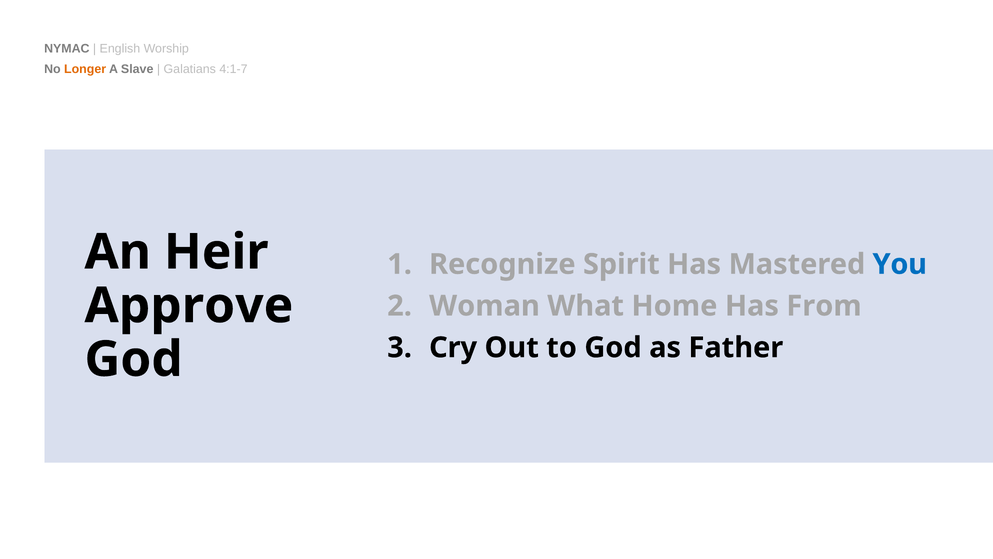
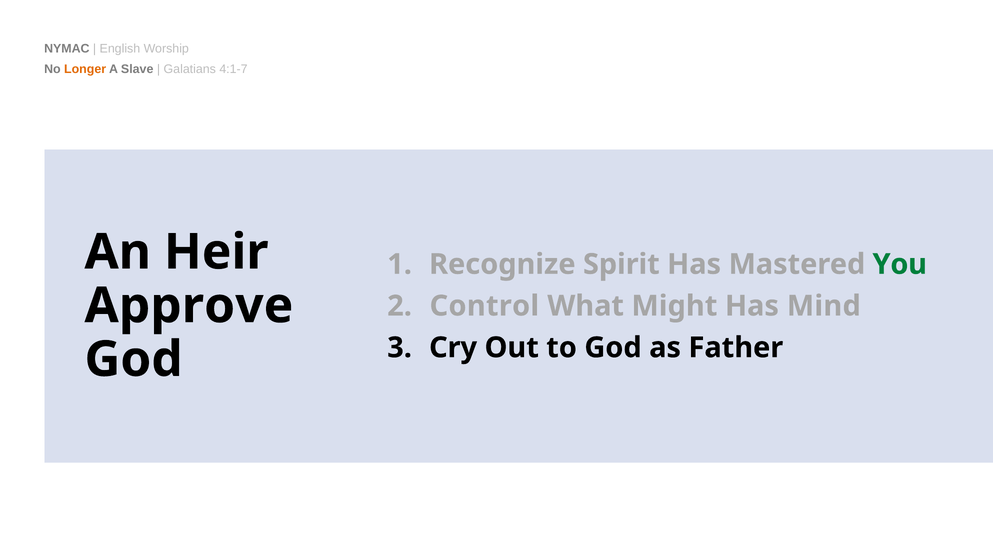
You colour: blue -> green (900, 264)
Woman: Woman -> Control (484, 306)
Home: Home -> Might (674, 306)
From: From -> Mind (824, 306)
